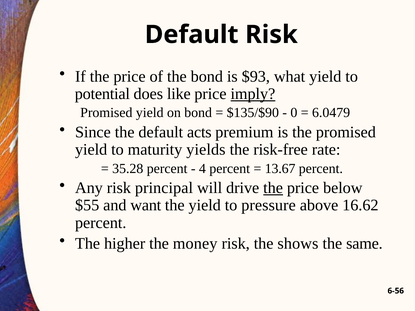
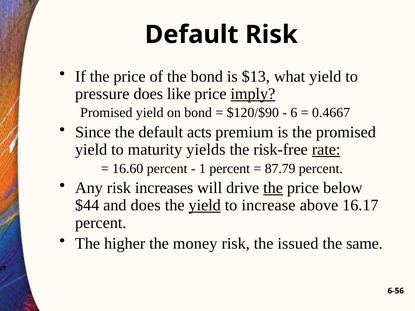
$93: $93 -> $13 (256, 76)
potential: potential -> pressure (102, 94)
$135/$90: $135/$90 -> $120/$90 (253, 113)
0: 0 -> 6 (294, 113)
6.0479: 6.0479 -> 0.4667 (331, 113)
rate underline: none -> present (326, 150)
35.28: 35.28 -> 16.60 (128, 169)
4: 4 -> 1 (202, 169)
13.67: 13.67 -> 87.79 (280, 169)
principal: principal -> increases (164, 188)
$55: $55 -> $44 (87, 205)
and want: want -> does (146, 205)
yield underline: none -> present (205, 205)
pressure: pressure -> increase (269, 205)
16.62: 16.62 -> 16.17 (360, 205)
shows: shows -> issued (298, 244)
